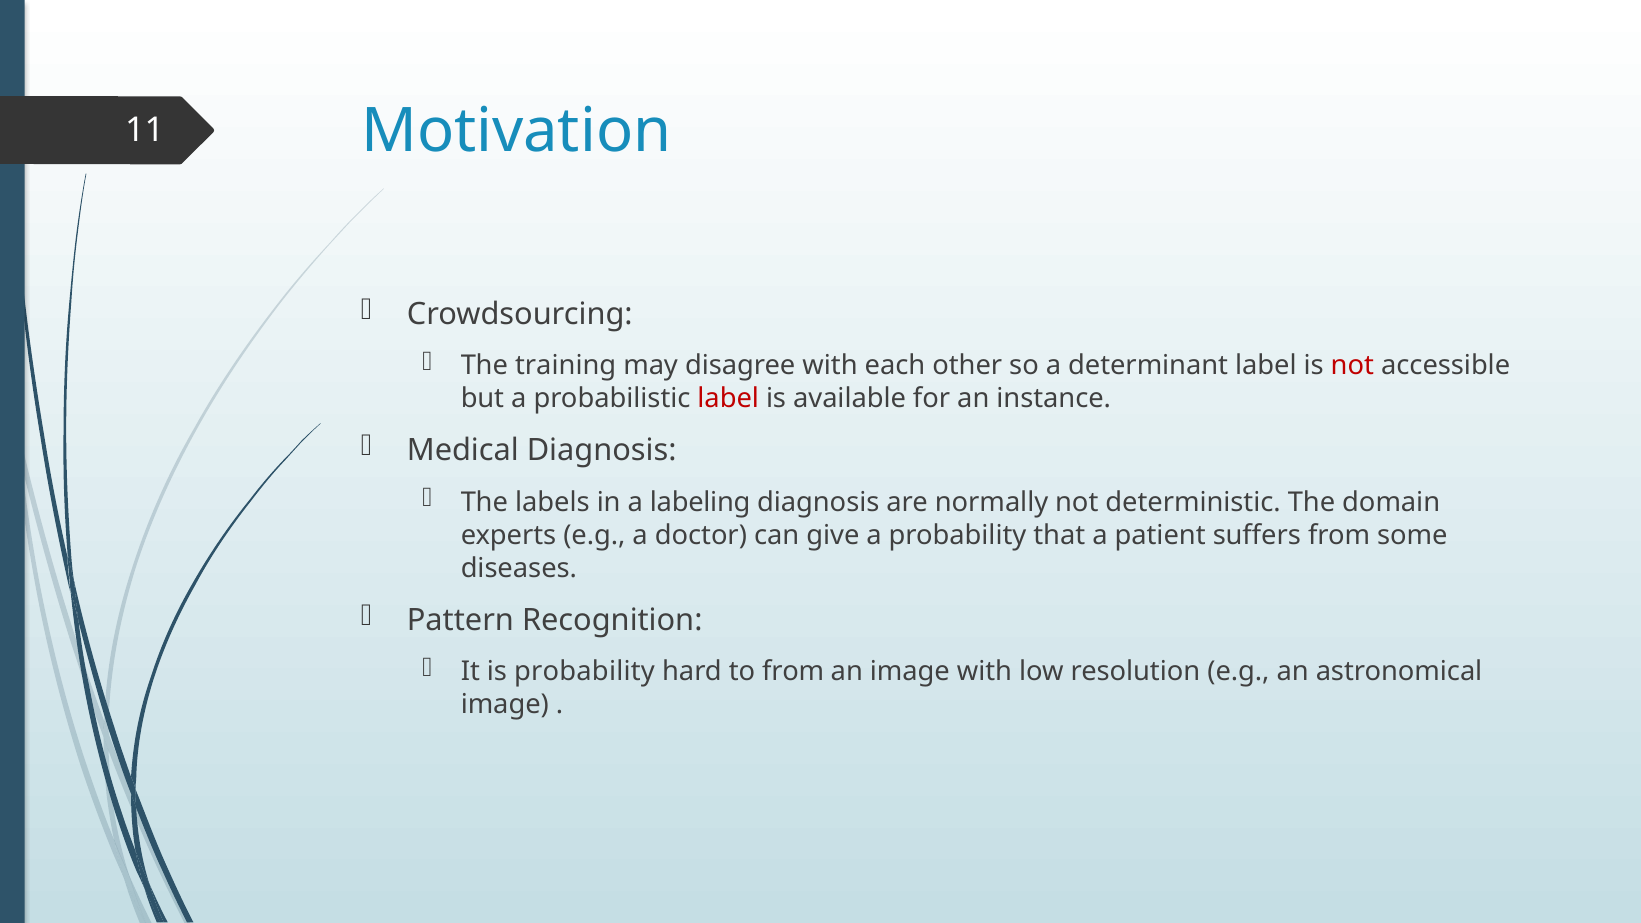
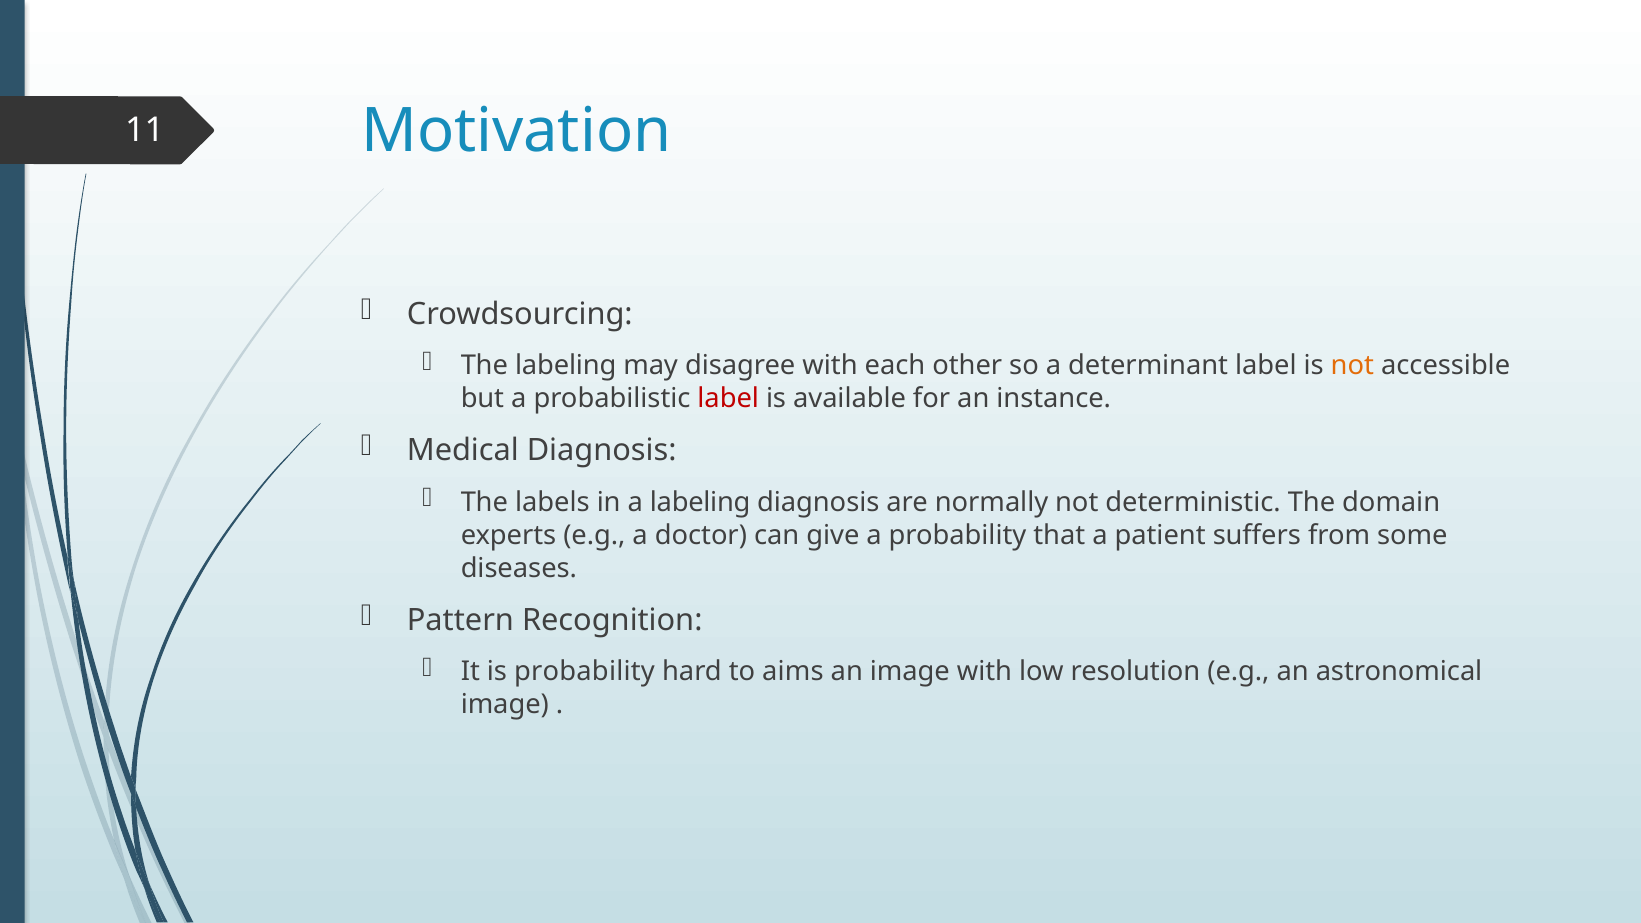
The training: training -> labeling (566, 366)
not colour: red -> orange (1352, 366)
to from: from -> aims (793, 672)
